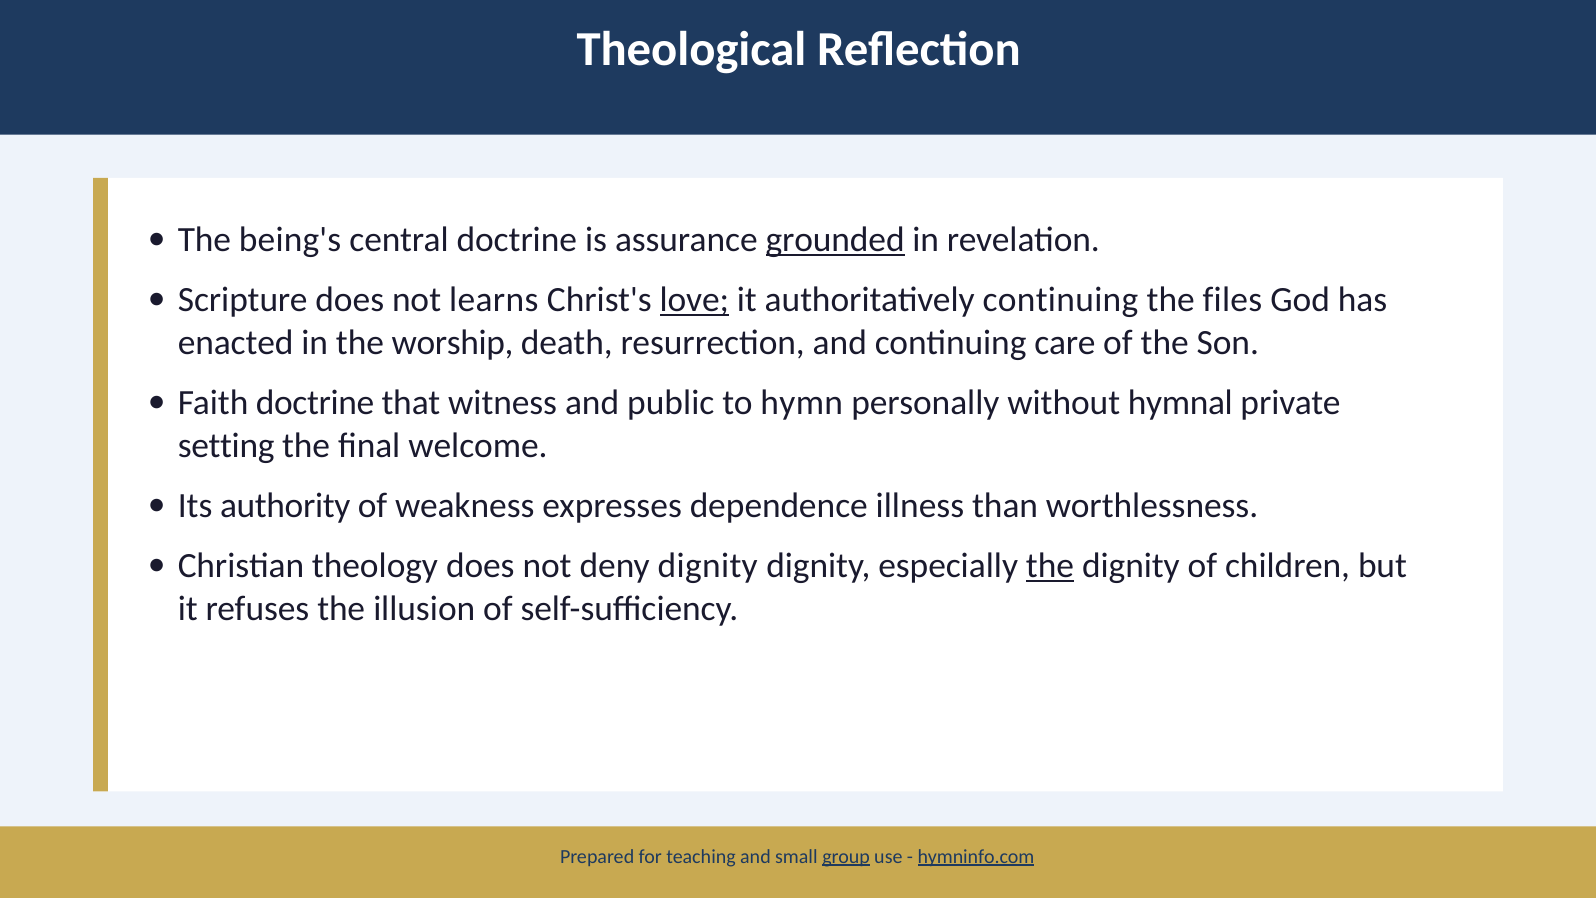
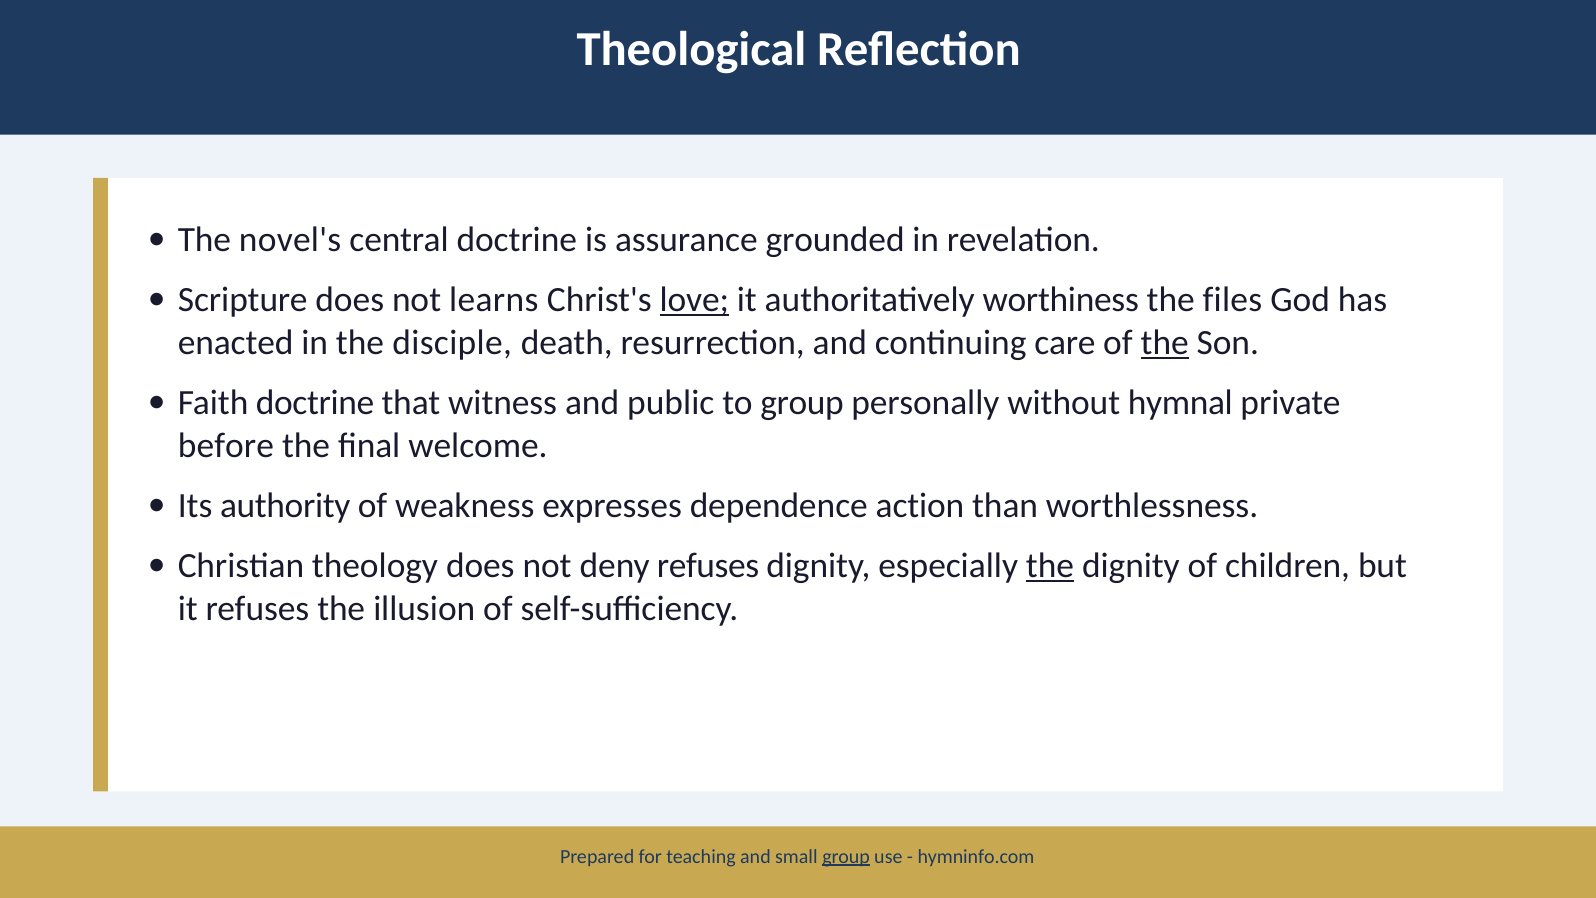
being's: being's -> novel's (290, 240)
grounded underline: present -> none (835, 240)
authoritatively continuing: continuing -> worthiness (1061, 300)
worship: worship -> disciple (452, 343)
the underline: none -> present (1165, 343)
to hymn: hymn -> group (802, 403)
setting: setting -> before (226, 445)
illness: illness -> action (920, 506)
deny dignity: dignity -> refuses (708, 566)
hymninfo.com underline: present -> none (976, 856)
